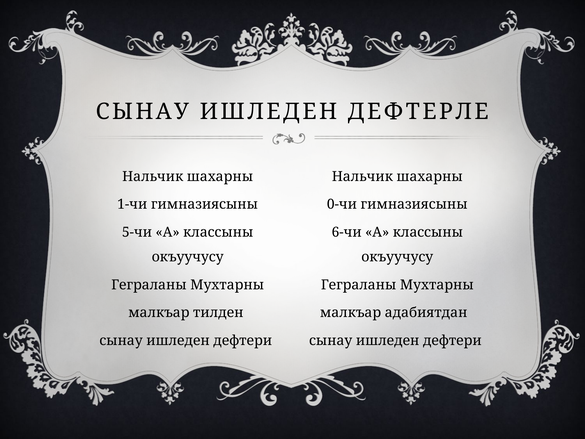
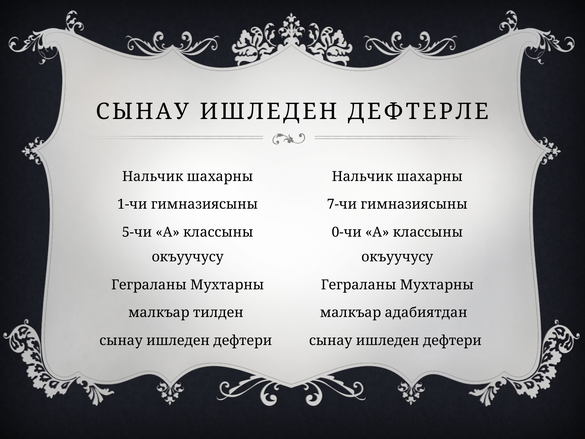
0-чи: 0-чи -> 7-чи (342, 204)
6-чи: 6-чи -> 0-чи (347, 232)
